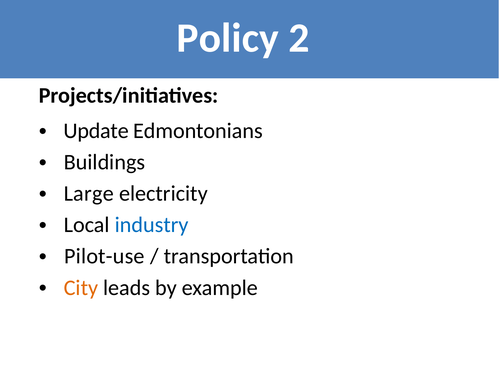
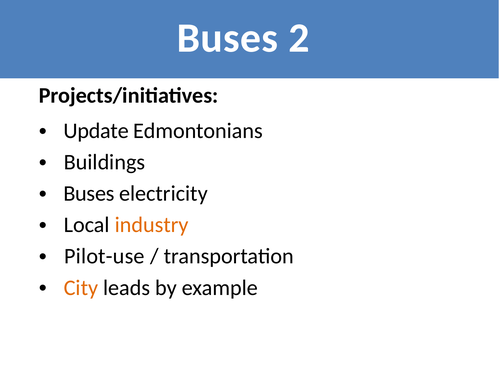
Policy: Policy -> Buses (228, 38)
Large: Large -> Buses (89, 193)
industry colour: blue -> orange (152, 225)
